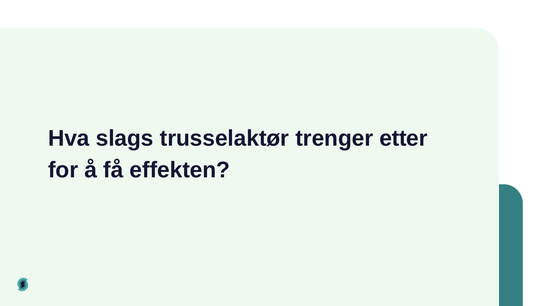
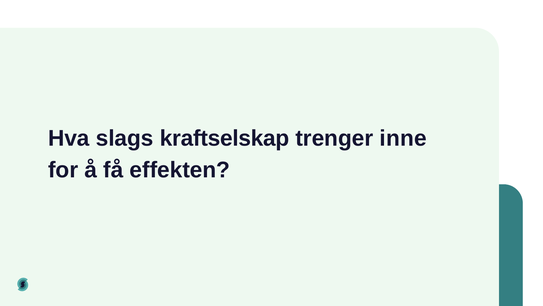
trusselaktør: trusselaktør -> kraftselskap (225, 138)
etter: etter -> inne (403, 138)
